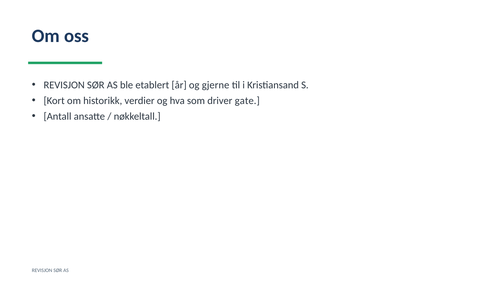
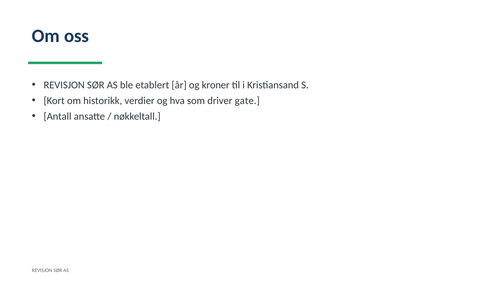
gjerne: gjerne -> kroner (216, 85)
